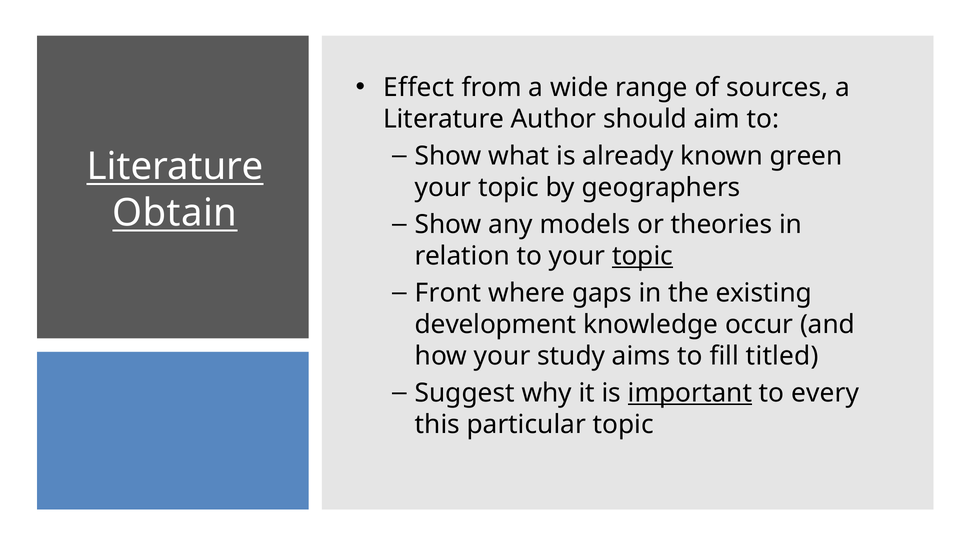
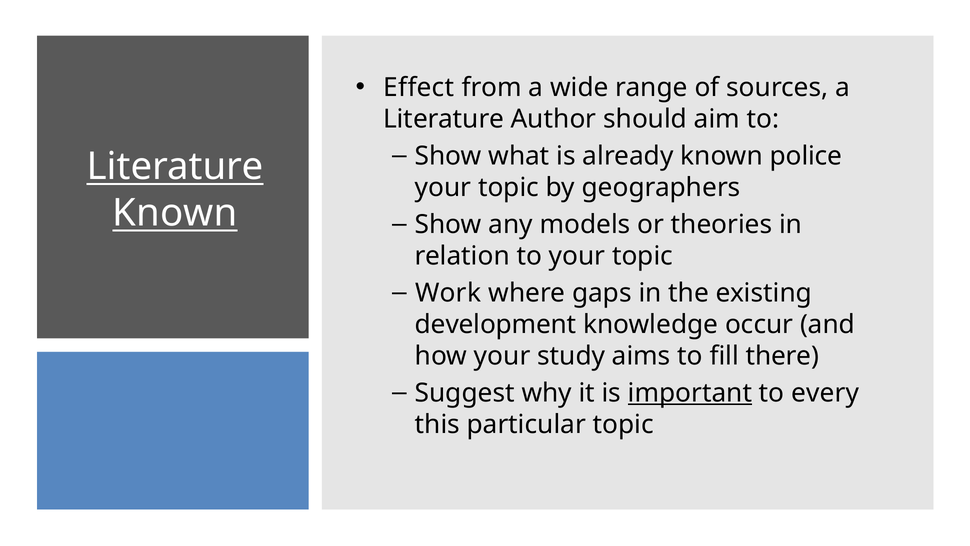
green: green -> police (806, 156)
Obtain: Obtain -> Known (175, 213)
topic underline: present -> none (643, 256)
Front: Front -> Work (448, 293)
titled: titled -> there (782, 356)
